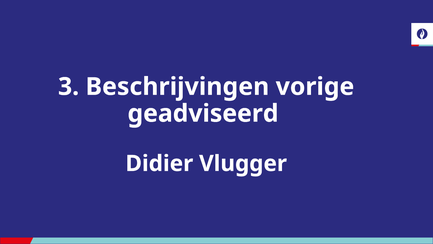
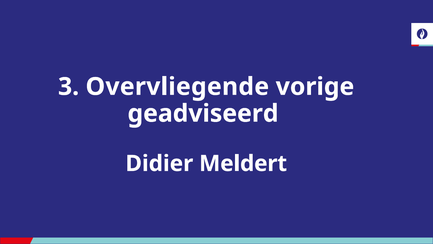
Beschrijvingen: Beschrijvingen -> Overvliegende (177, 87)
Vlugger: Vlugger -> Meldert (243, 163)
